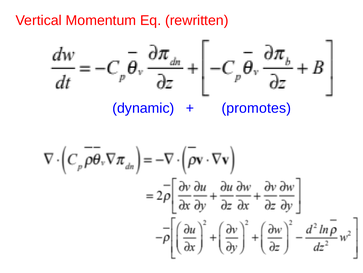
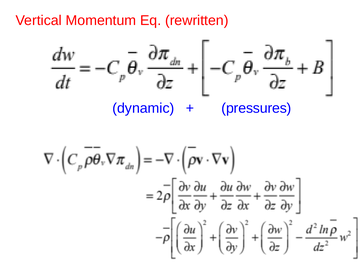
promotes: promotes -> pressures (256, 108)
